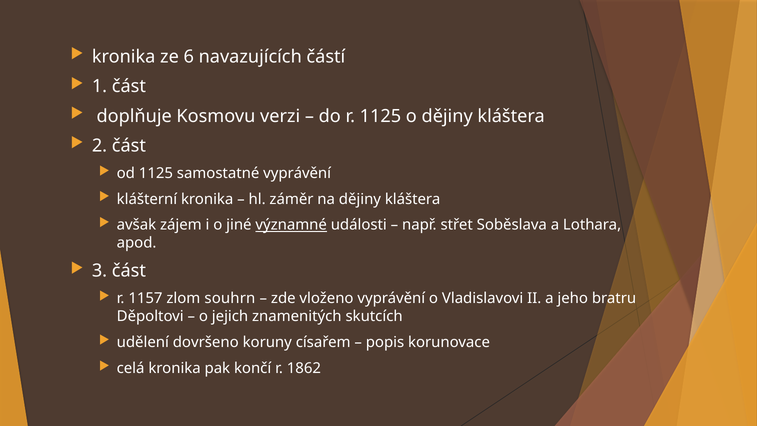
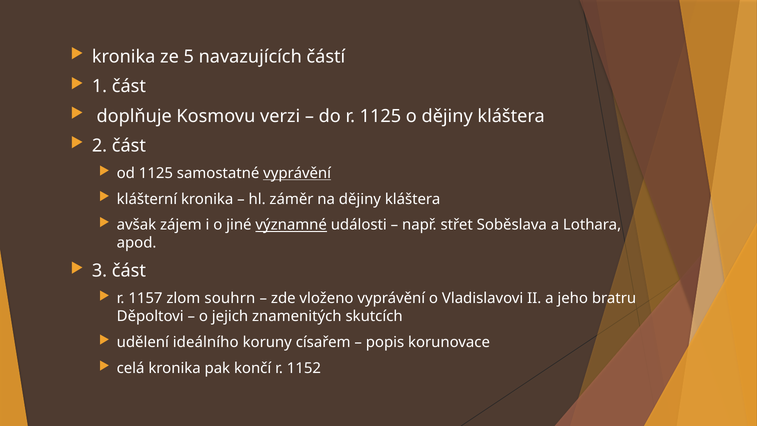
6: 6 -> 5 (189, 57)
vyprávění underline: none -> present (297, 173)
dovršeno: dovršeno -> ideálního (206, 342)
1862: 1862 -> 1152 (304, 368)
